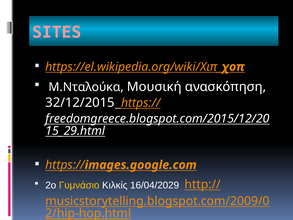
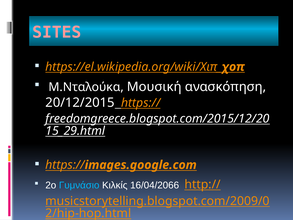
32/12/2015: 32/12/2015 -> 20/12/2015 (80, 102)
Γυμνάσιο colour: yellow -> light blue (79, 185)
16/04/2029: 16/04/2029 -> 16/04/2066 (155, 185)
